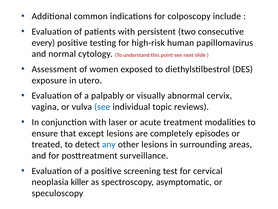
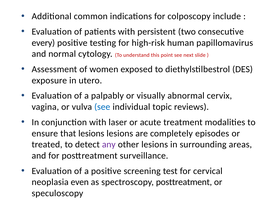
that except: except -> lesions (91, 133)
any colour: blue -> purple (109, 144)
killer: killer -> even (80, 182)
spectroscopy asymptomatic: asymptomatic -> posttreatment (184, 182)
